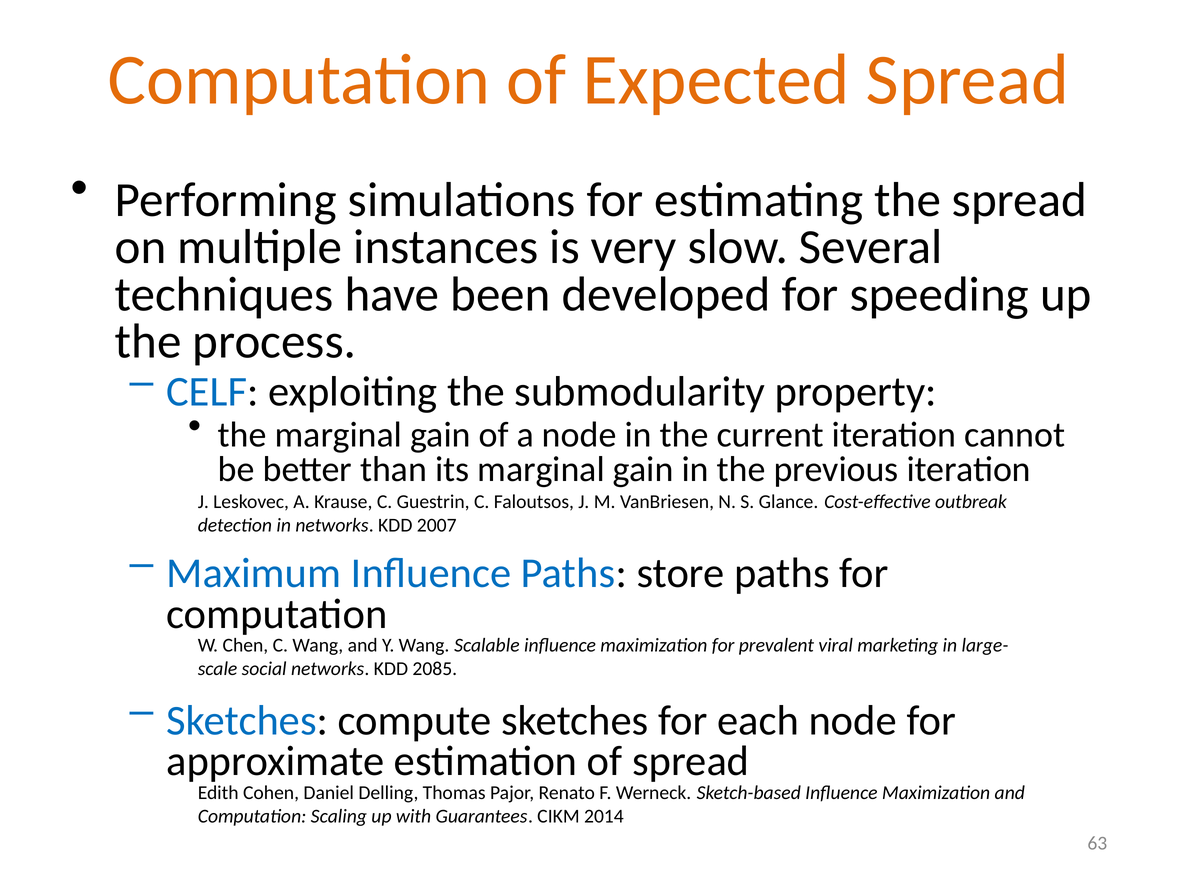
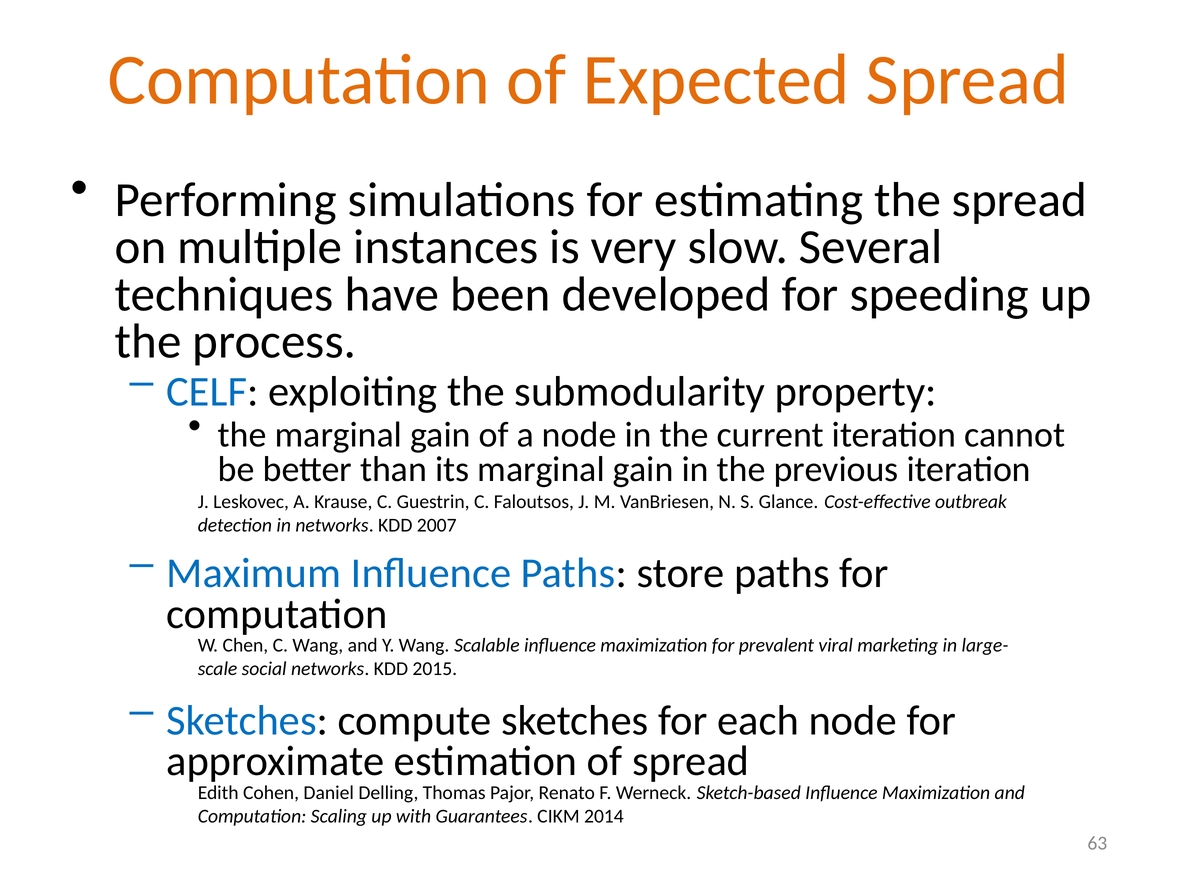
2085: 2085 -> 2015 (435, 669)
